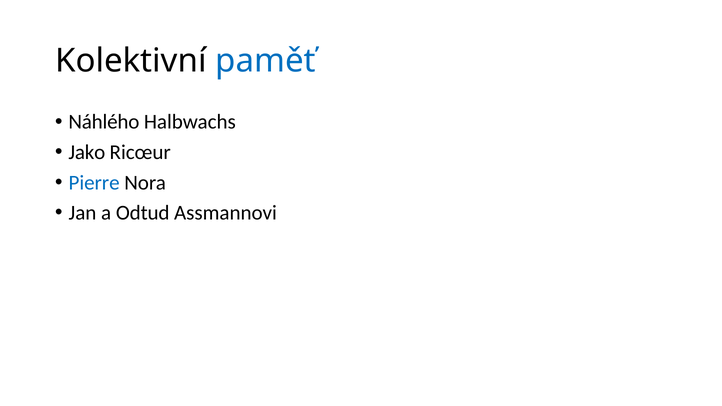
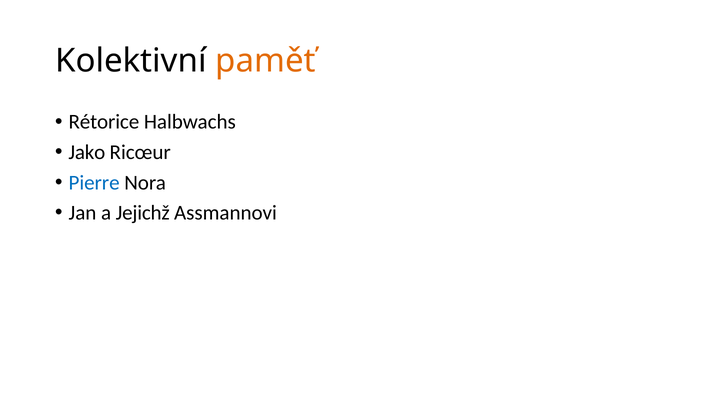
paměť colour: blue -> orange (265, 61)
Náhlého: Náhlého -> Rétorice (104, 122)
Odtud: Odtud -> Jejichž (143, 213)
